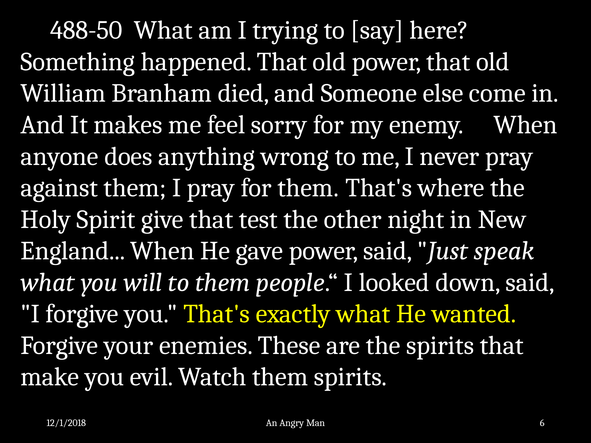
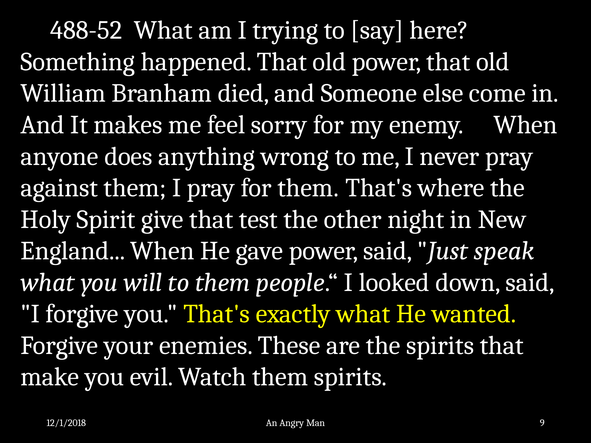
488-50: 488-50 -> 488-52 (86, 30)
6: 6 -> 9 (542, 423)
